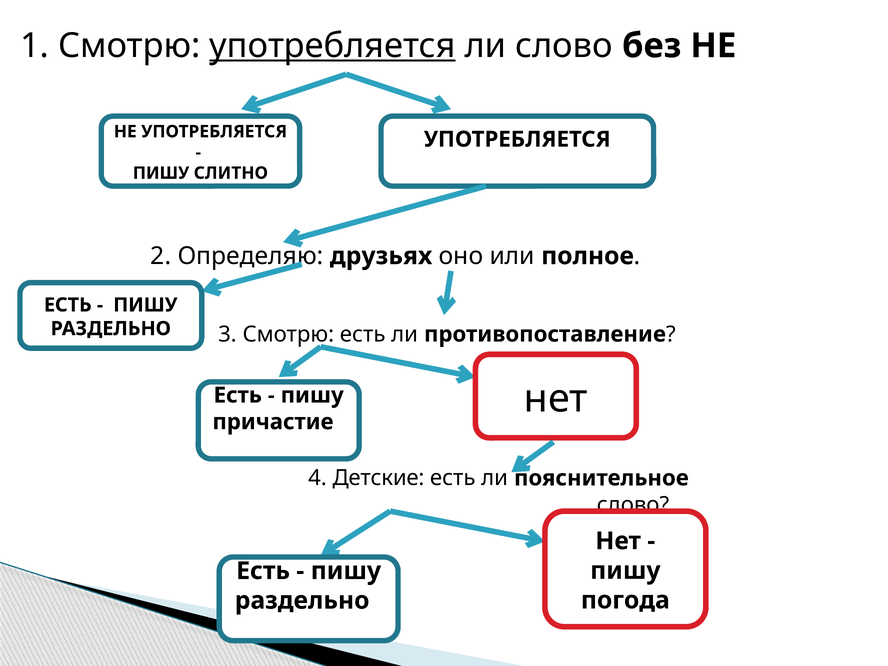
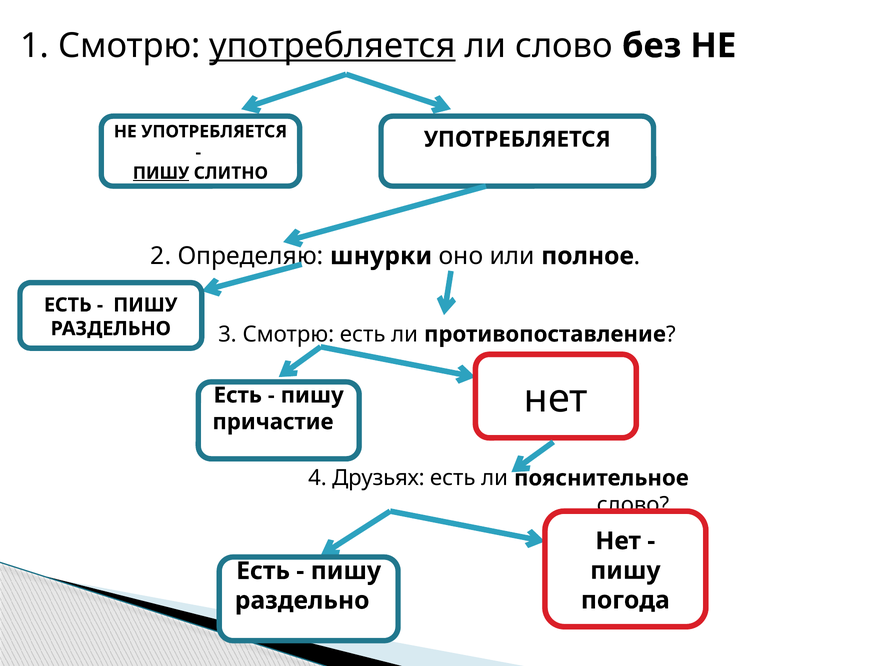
ПИШУ underline: none -> present (161, 173)
друзьях: друзьях -> шнурки (381, 256)
Детские: Детские -> Друзьях (378, 478)
